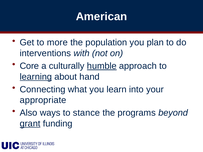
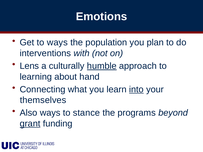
American: American -> Emotions (101, 17)
to more: more -> ways (57, 43)
Core: Core -> Lens (29, 66)
learning underline: present -> none (36, 77)
into underline: none -> present (136, 90)
appropriate: appropriate -> themselves (43, 100)
